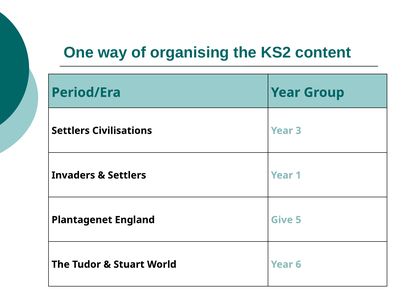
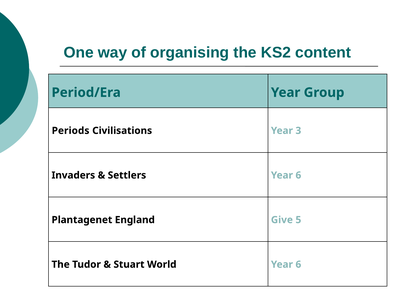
Settlers: Settlers -> Periods (71, 131)
Settlers Year 1: 1 -> 6 (298, 176)
